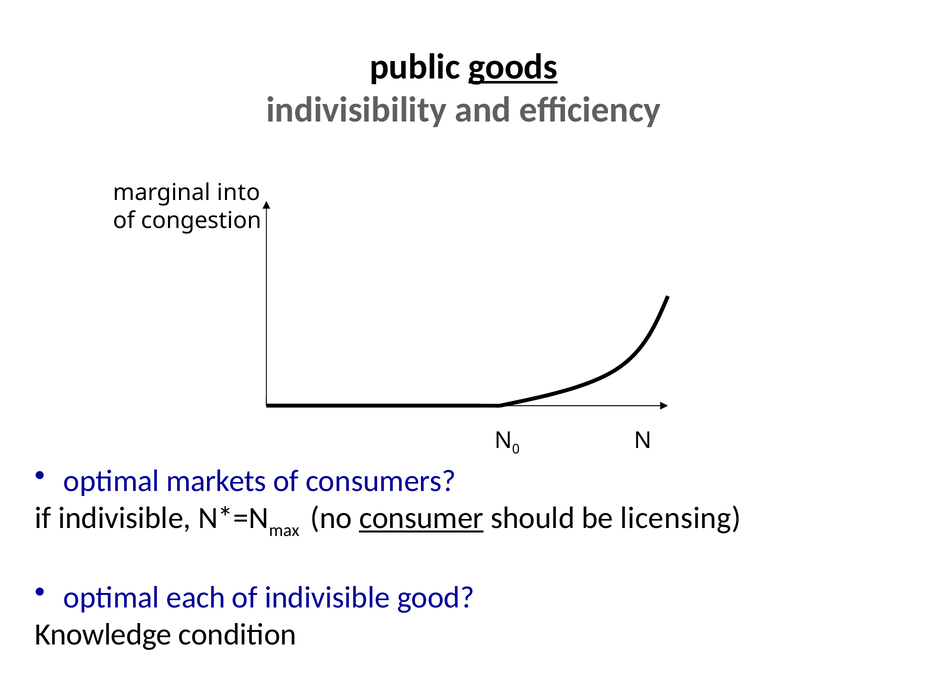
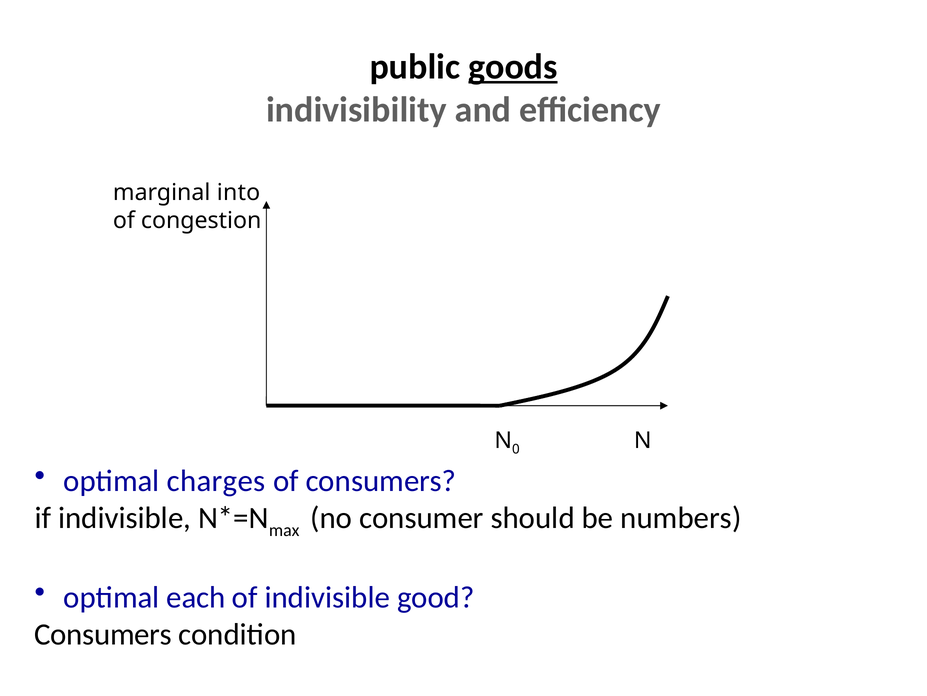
markets: markets -> charges (216, 481)
consumer underline: present -> none (421, 518)
licensing: licensing -> numbers (681, 518)
Knowledge: Knowledge -> Consumers (103, 634)
